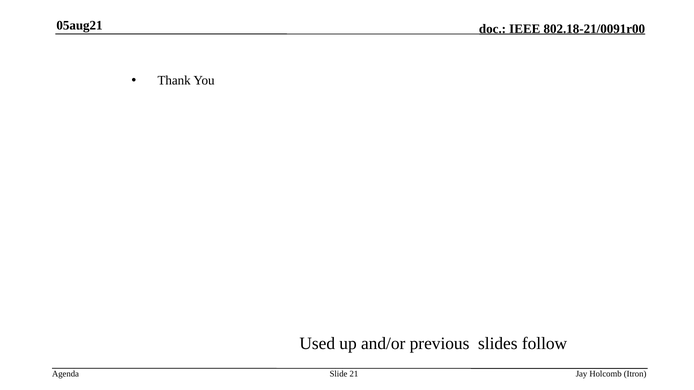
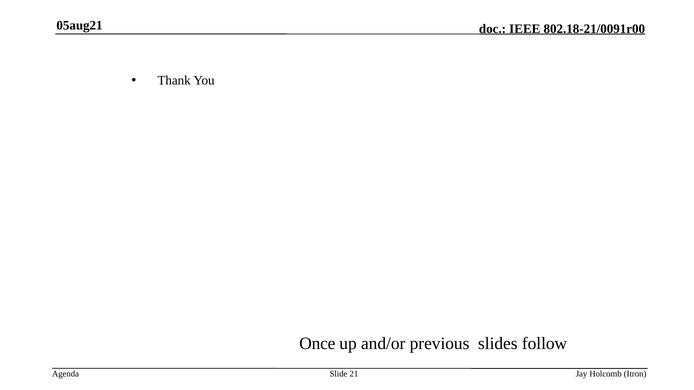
Used: Used -> Once (317, 344)
